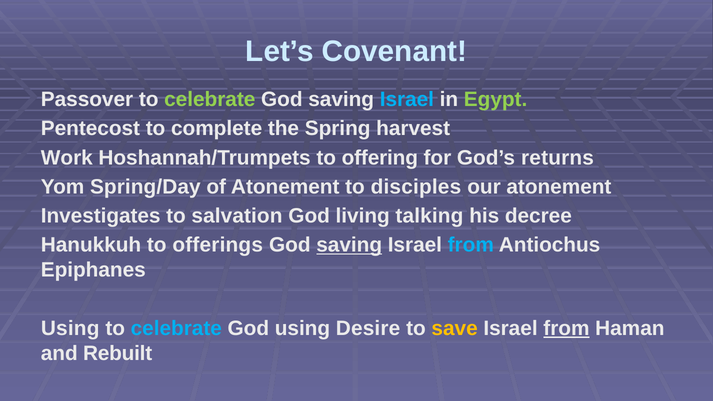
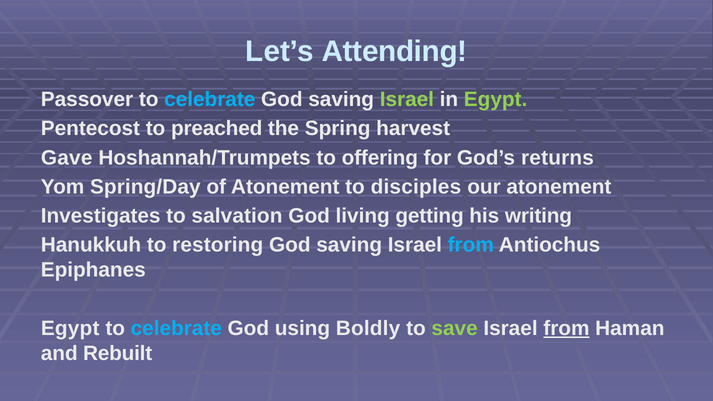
Covenant: Covenant -> Attending (395, 51)
celebrate colour: light green -> light blue (210, 99)
Israel colour: light blue -> light green (407, 99)
complete: complete -> preached (217, 129)
Work: Work -> Gave (67, 158)
talking: talking -> getting (430, 216)
decree: decree -> writing (538, 216)
offerings: offerings -> restoring (218, 245)
saving underline: present -> none (349, 245)
Using: Using -> Egypt (70, 328)
Desire: Desire -> Boldly (368, 328)
save colour: yellow -> light green (455, 328)
